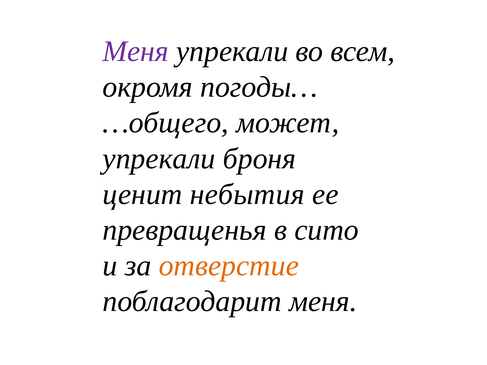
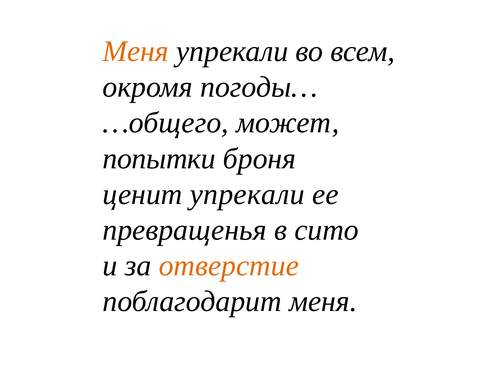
Меня colour: purple -> orange (136, 52)
упрекали: упрекали -> попытки (159, 159)
ценит небытия: небытия -> упрекали (247, 194)
